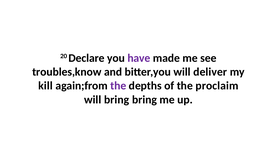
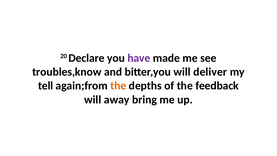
kill: kill -> tell (46, 86)
the colour: purple -> orange (118, 86)
proclaim: proclaim -> feedback (217, 86)
will bring: bring -> away (117, 99)
